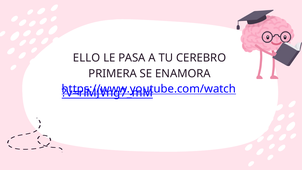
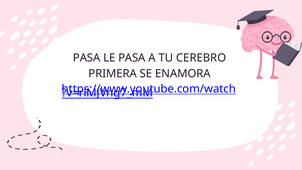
ELLO: ELLO -> PASA (87, 58)
